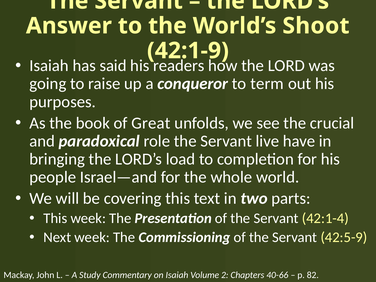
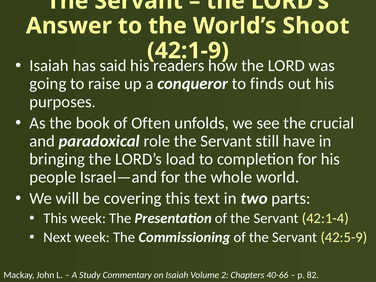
term: term -> finds (267, 84)
Great: Great -> Often (151, 123)
live: live -> still (267, 141)
